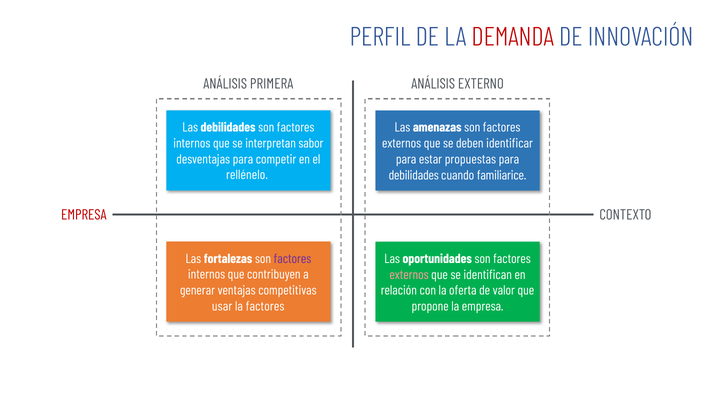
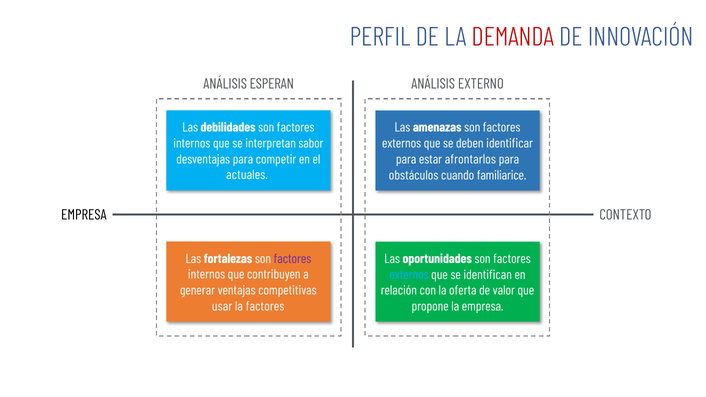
PRIMERA: PRIMERA -> ESPERAN (272, 84)
propuestas: propuestas -> afrontarlos (470, 159)
rellénelo: rellénelo -> actuales (247, 175)
debilidades: debilidades -> obstáculos (414, 175)
EMPRESA colour: red -> black (84, 215)
externos colour: pink -> light blue (409, 275)
